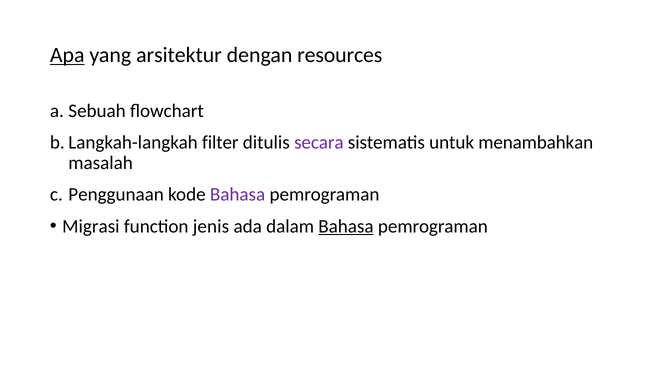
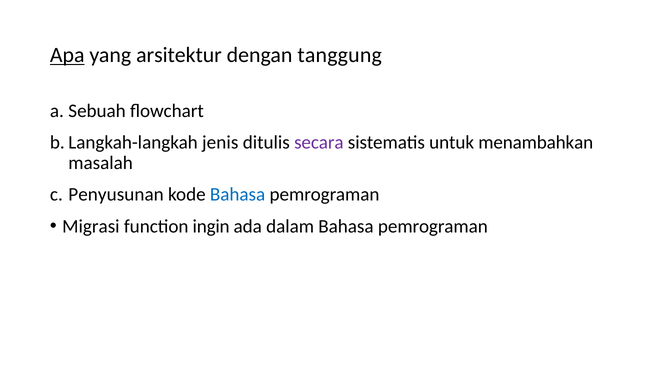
resources: resources -> tanggung (340, 55)
filter: filter -> jenis (220, 142)
Penggunaan: Penggunaan -> Penyusunan (116, 194)
Bahasa colour: purple -> blue (238, 194)
jenis: jenis -> ingin (211, 226)
Bahasa underline: present -> none (346, 226)
